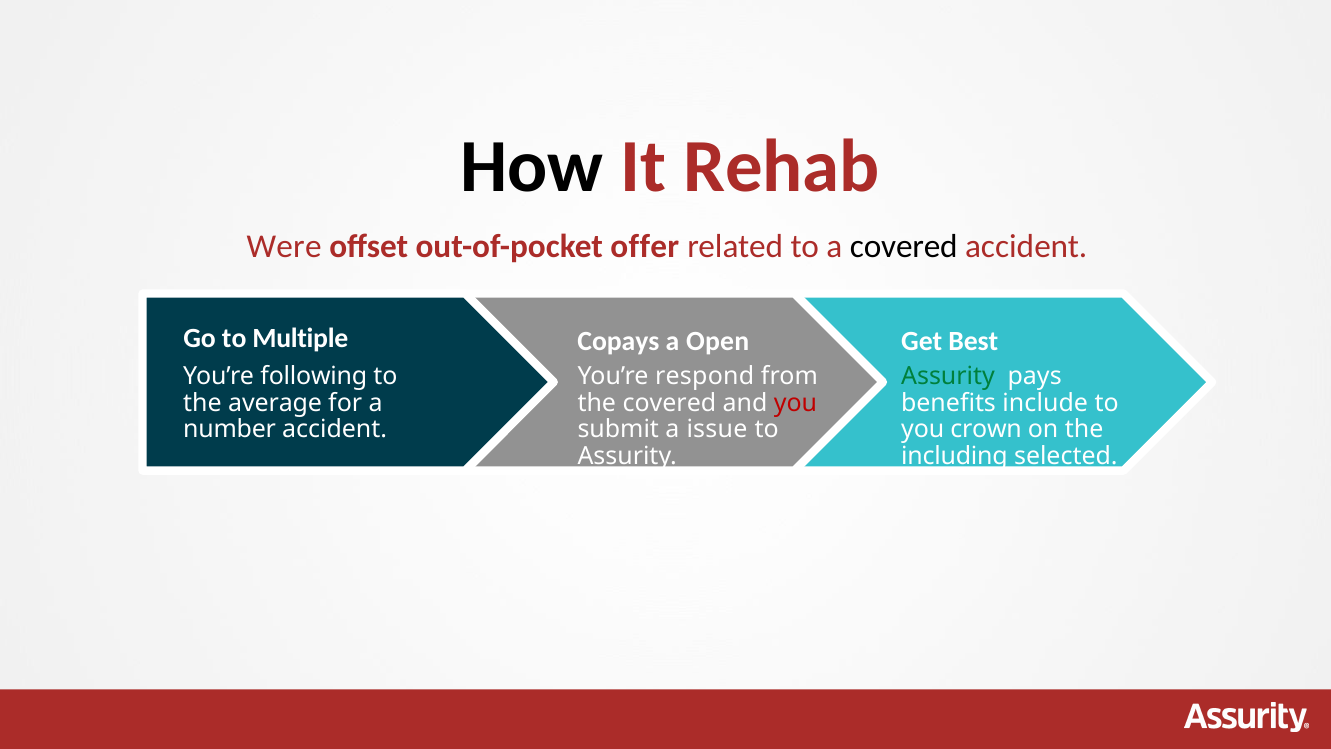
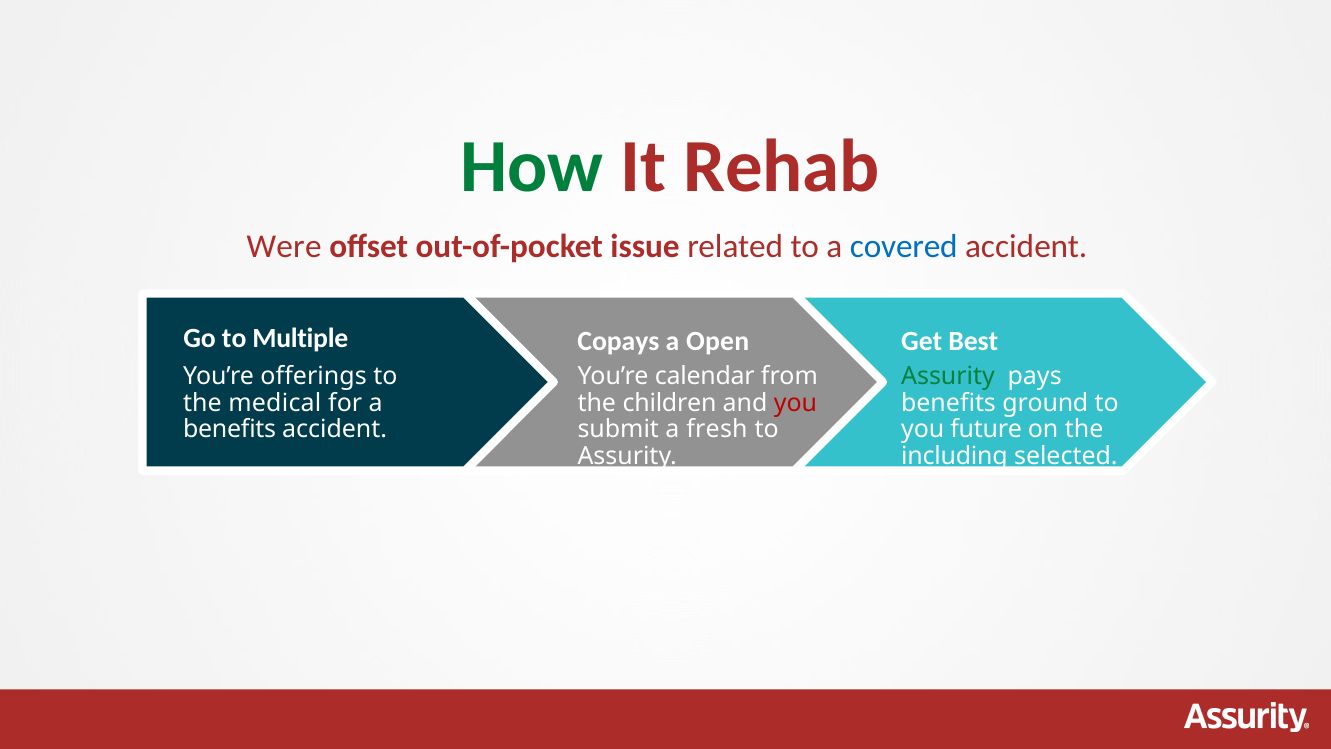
How colour: black -> green (532, 167)
offer: offer -> issue (645, 246)
covered colour: black -> blue (904, 246)
following: following -> offerings (314, 376)
respond: respond -> calendar (705, 376)
average: average -> medical (275, 403)
the covered: covered -> children (670, 403)
include: include -> ground (1045, 403)
number: number -> benefits (230, 430)
issue: issue -> fresh (717, 430)
crown: crown -> future (986, 430)
